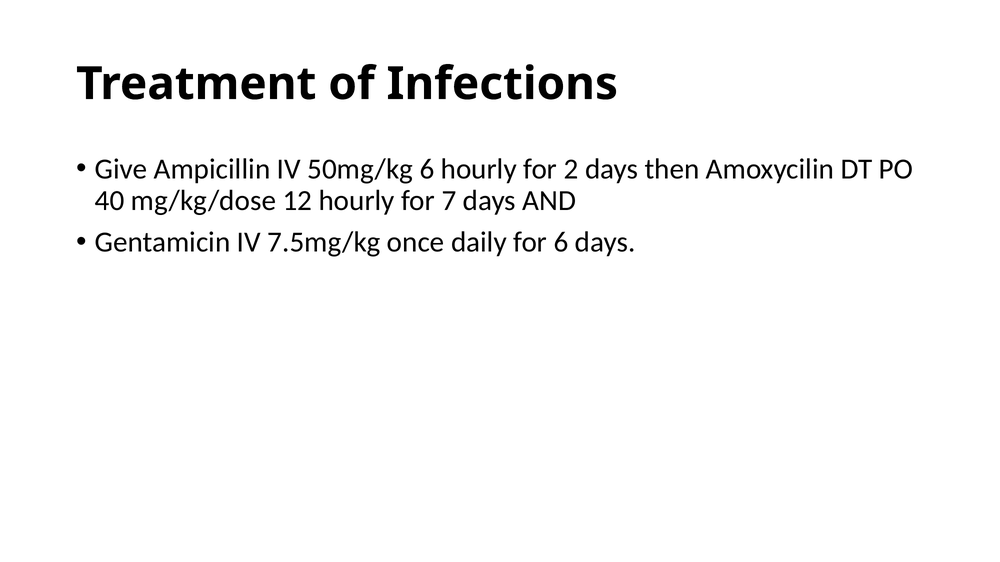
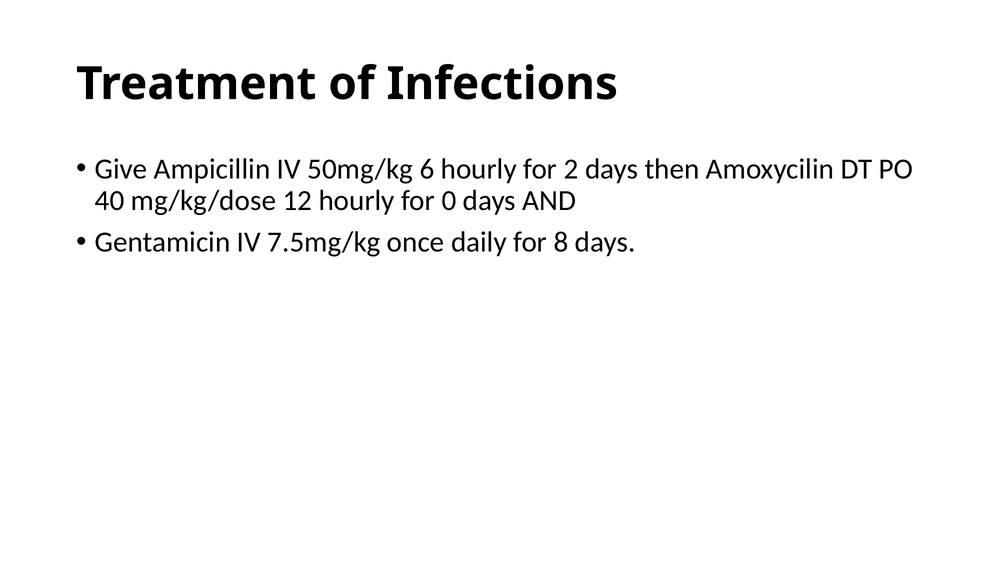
7: 7 -> 0 (449, 201)
for 6: 6 -> 8 (561, 243)
